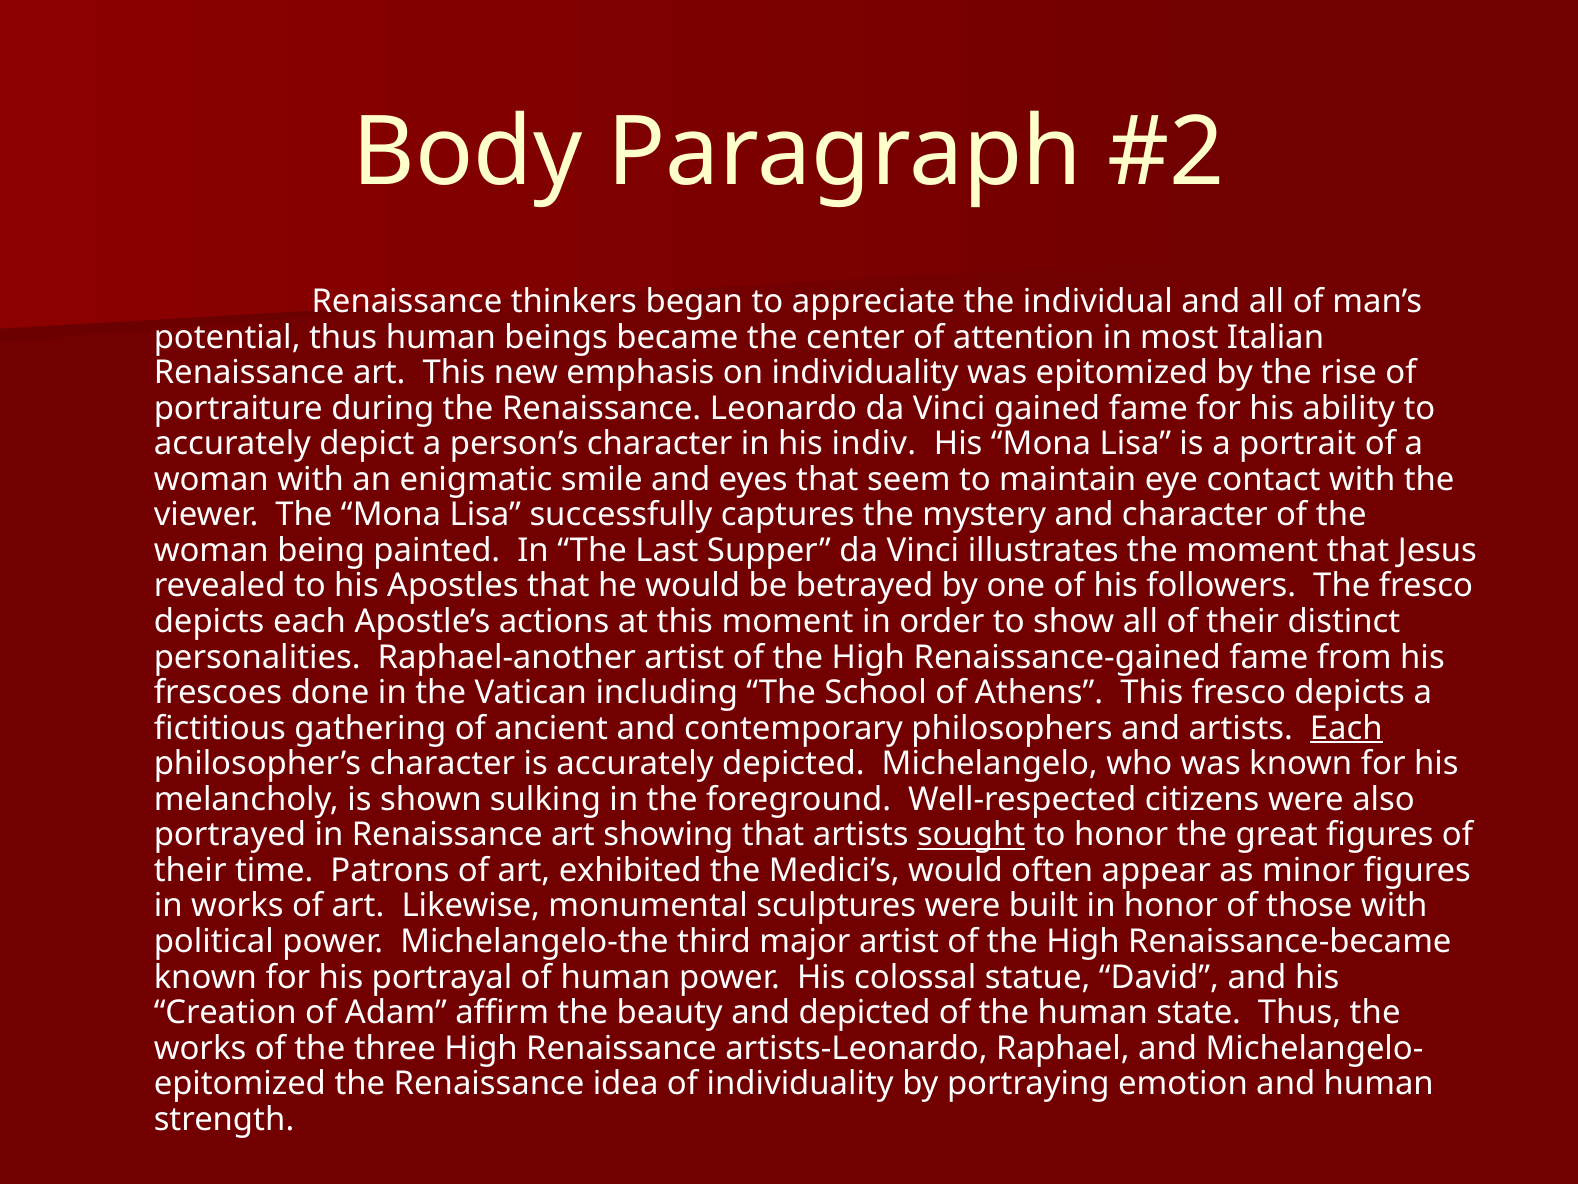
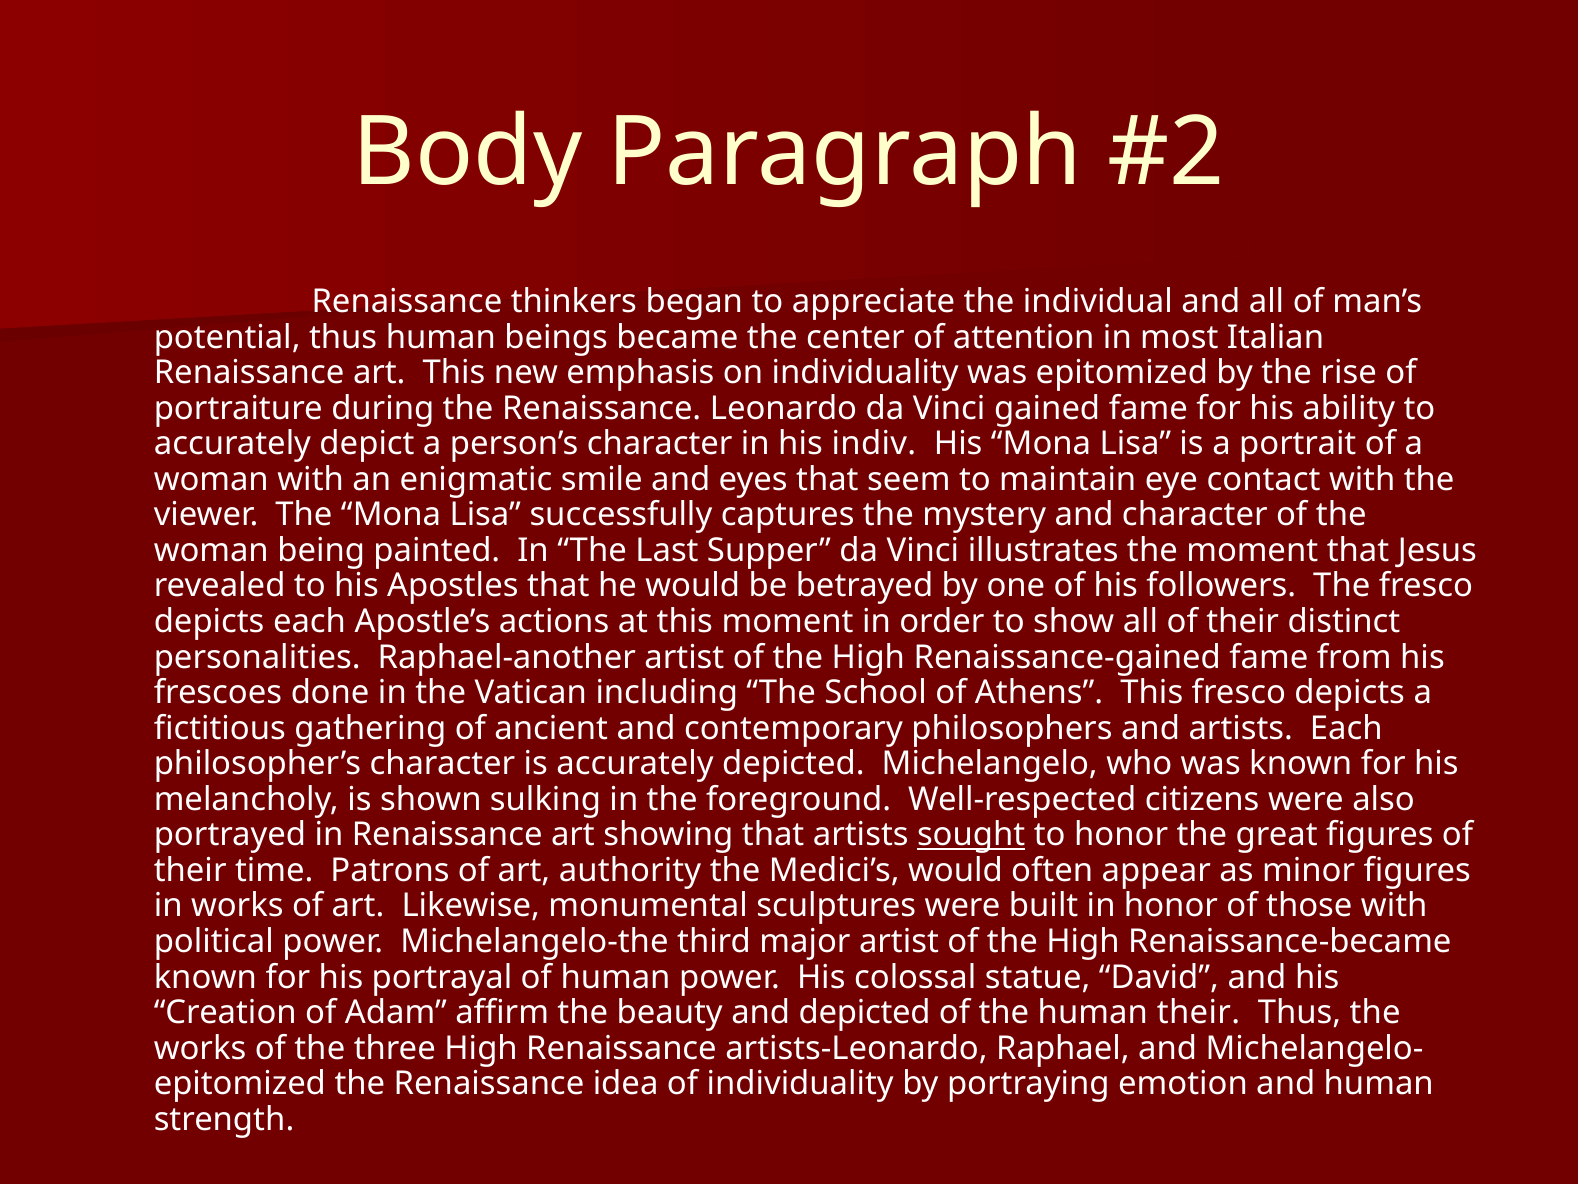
Each underline: present -> none (1346, 728)
exhibited: exhibited -> authority (630, 870)
human state: state -> their (1199, 1012)
